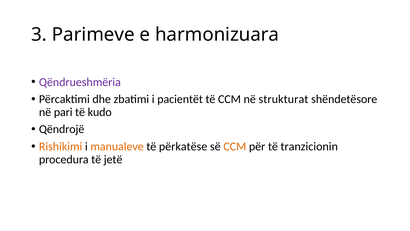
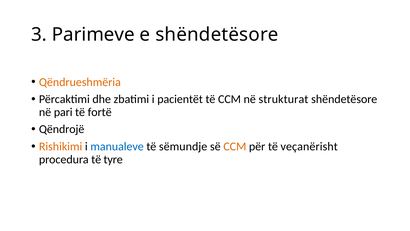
e harmonizuara: harmonizuara -> shëndetësore (217, 34)
Qëndrueshmëria colour: purple -> orange (80, 82)
kudo: kudo -> fortë (100, 112)
manualeve colour: orange -> blue (117, 146)
përkatëse: përkatëse -> sëmundje (183, 146)
tranzicionin: tranzicionin -> veçanërisht (309, 146)
jetë: jetë -> tyre (113, 159)
